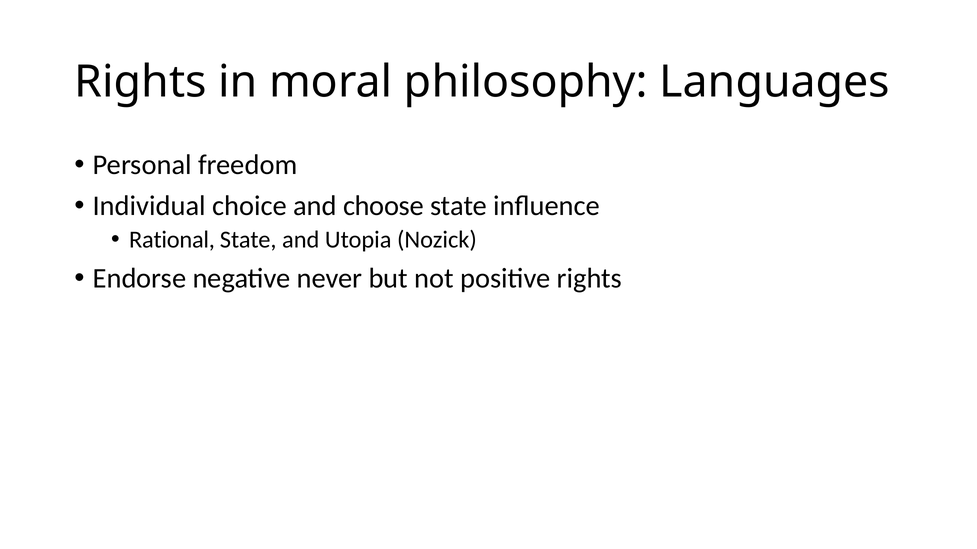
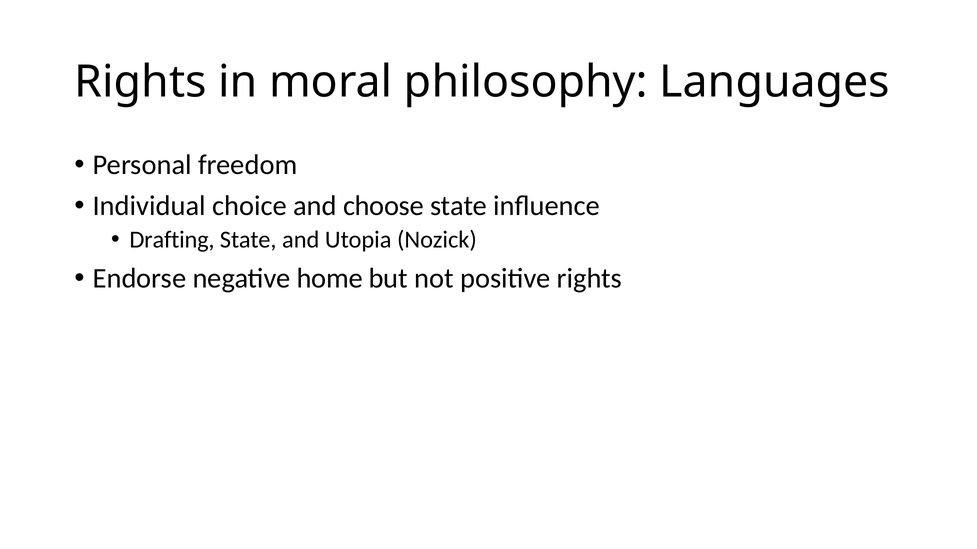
Rational: Rational -> Drafting (172, 240)
never: never -> home (330, 279)
